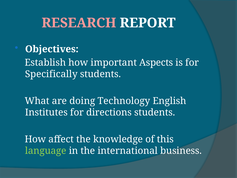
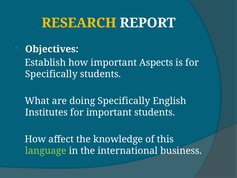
RESEARCH colour: pink -> yellow (79, 23)
doing Technology: Technology -> Specifically (124, 101)
for directions: directions -> important (109, 112)
